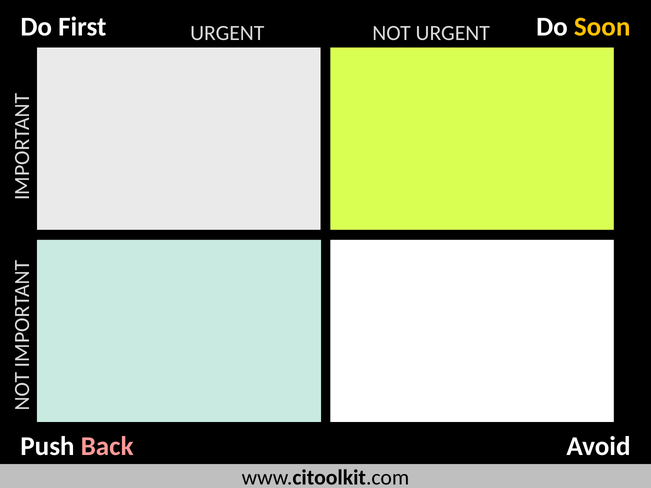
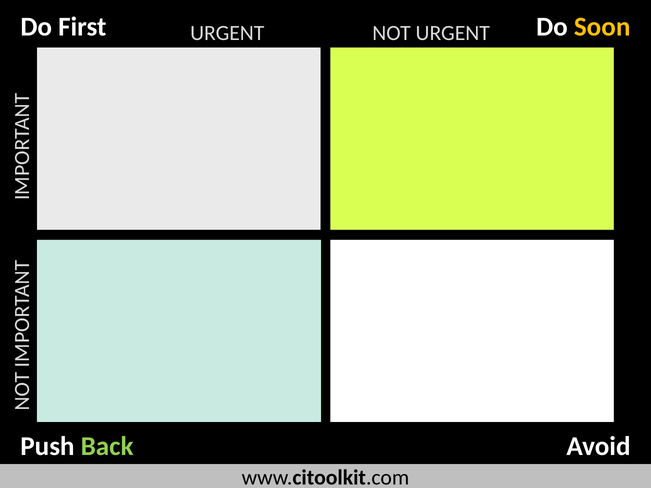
Back colour: pink -> light green (107, 446)
